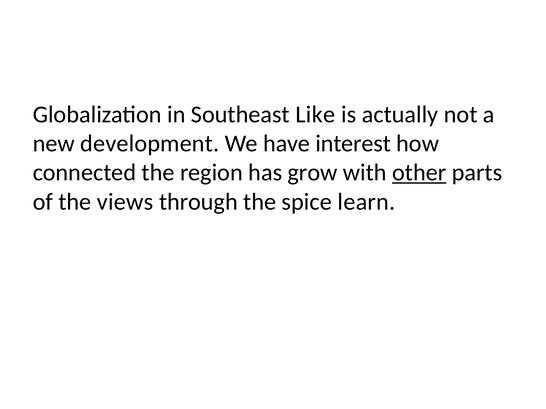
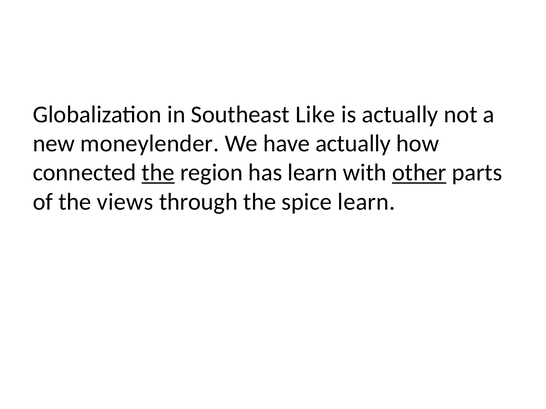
development: development -> moneylender (150, 144)
have interest: interest -> actually (353, 144)
the underline: none -> present (158, 173)
has grow: grow -> learn (313, 173)
